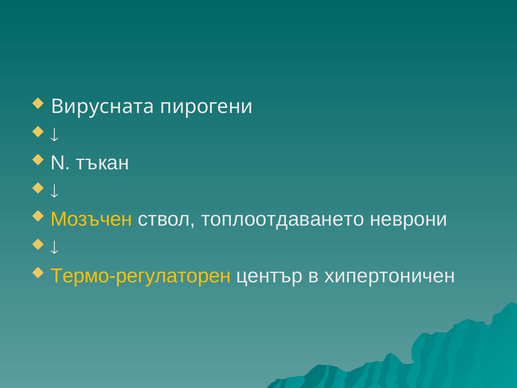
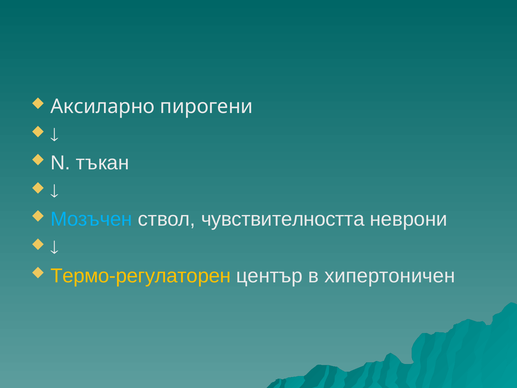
Вирусната: Вирусната -> Аксиларно (103, 107)
Мозъчен colour: yellow -> light blue (91, 219)
топлоотдаването: топлоотдаването -> чувствителността (283, 219)
